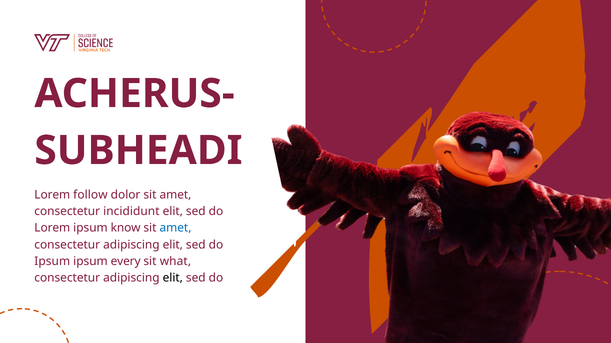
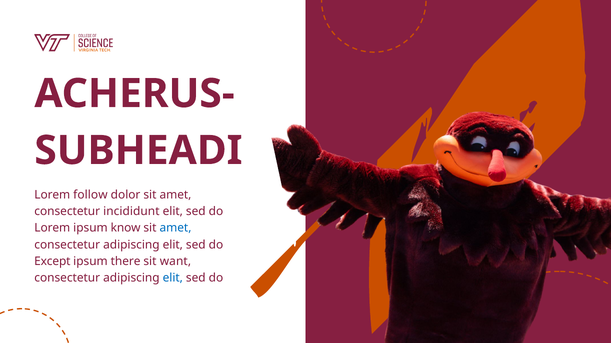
Ipsum: Ipsum -> Except (52, 262)
every: every -> there (126, 262)
what: what -> want (175, 262)
elit colour: black -> blue (173, 278)
